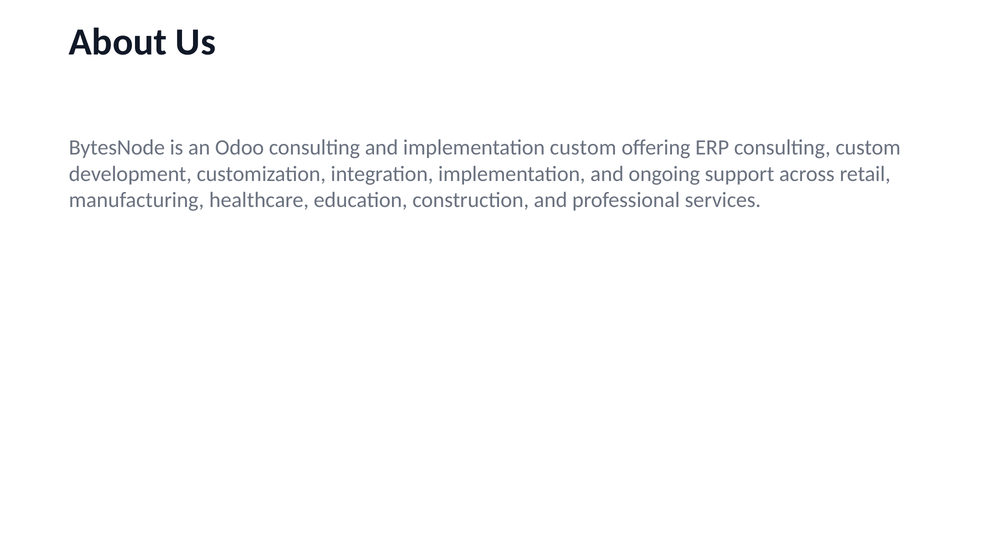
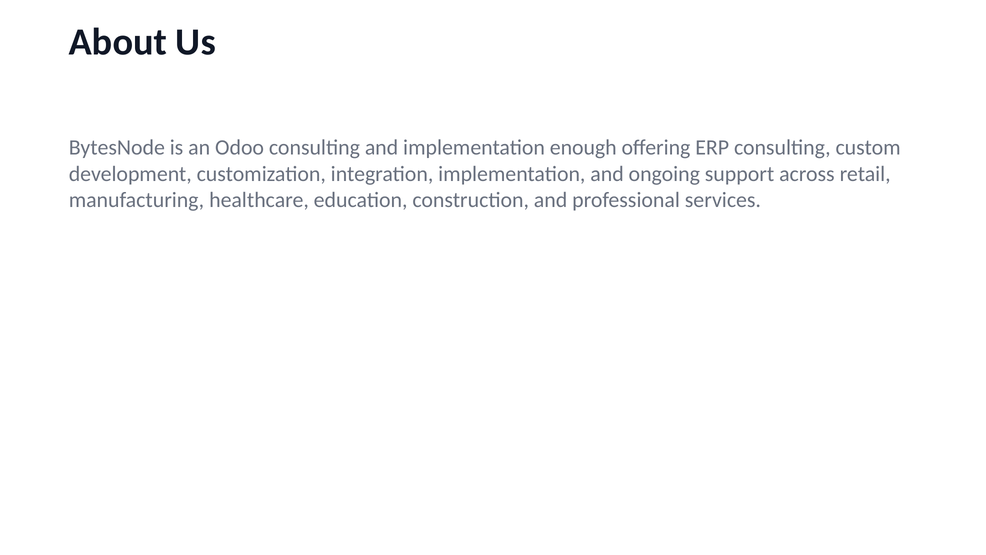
implementation custom: custom -> enough (583, 148)
